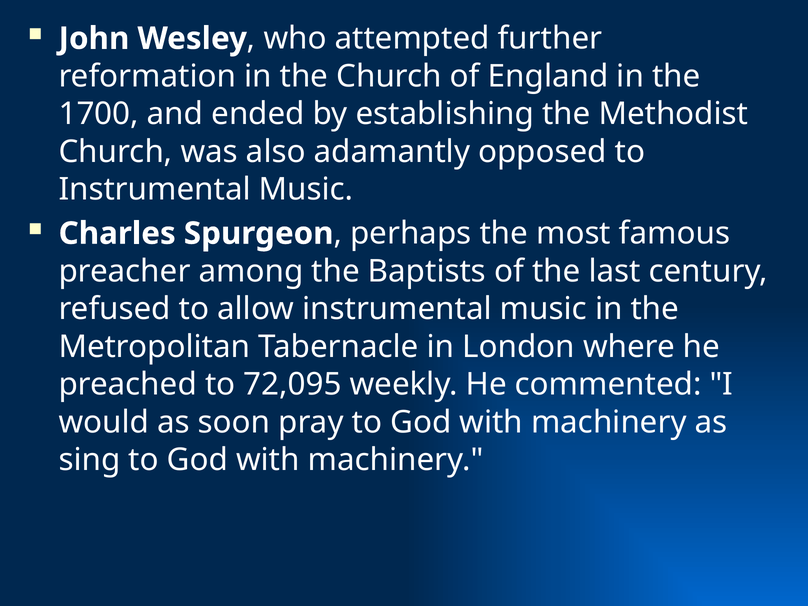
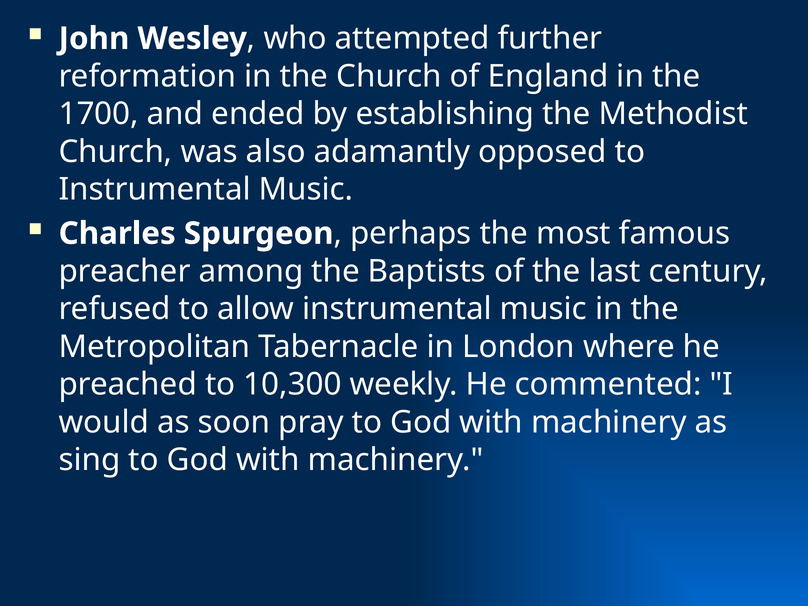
72,095: 72,095 -> 10,300 (293, 384)
